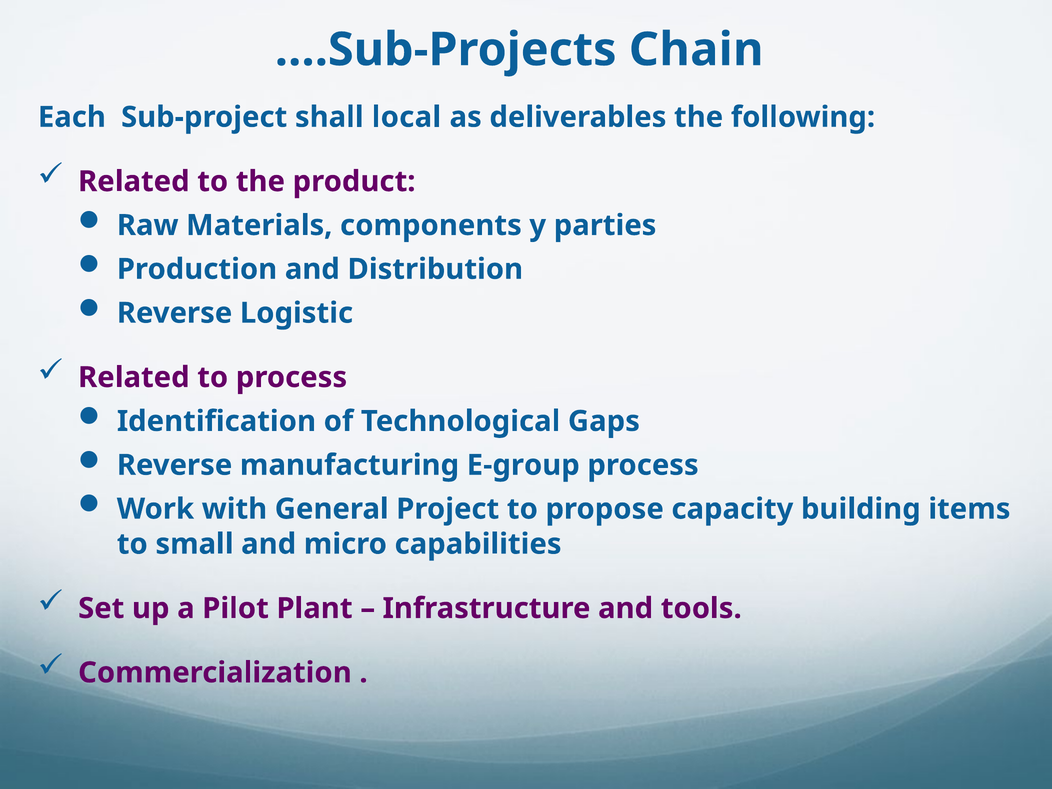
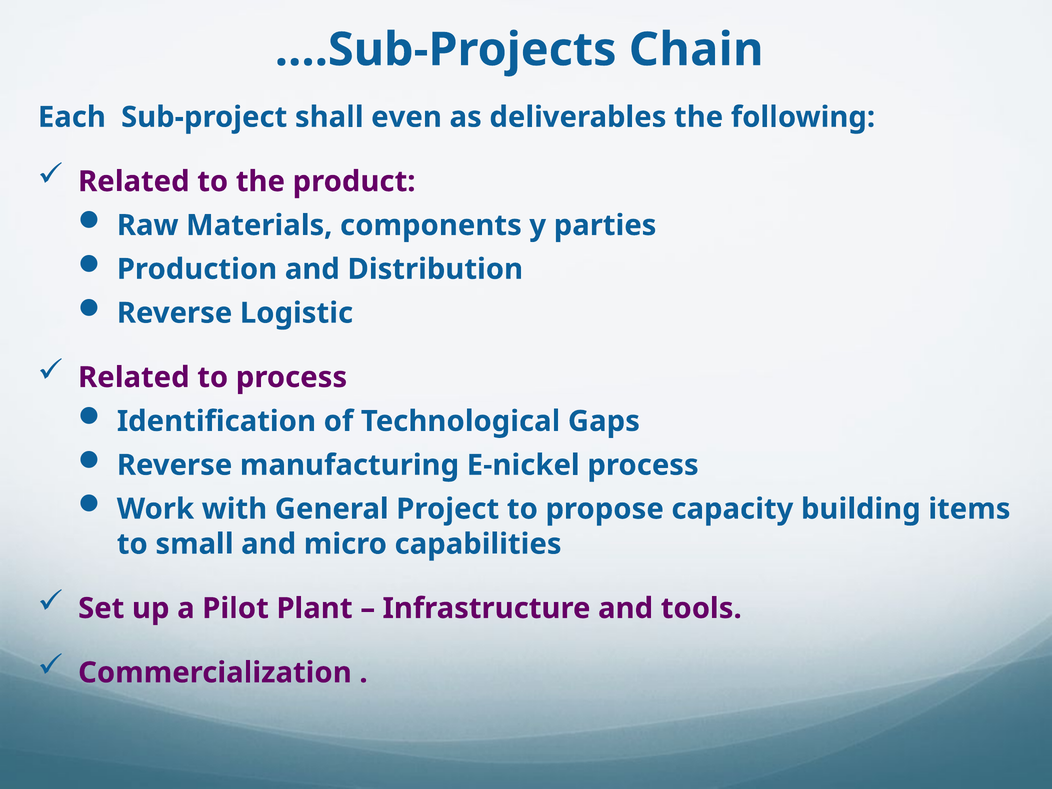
local: local -> even (407, 117)
E-group: E-group -> E-nickel (523, 465)
